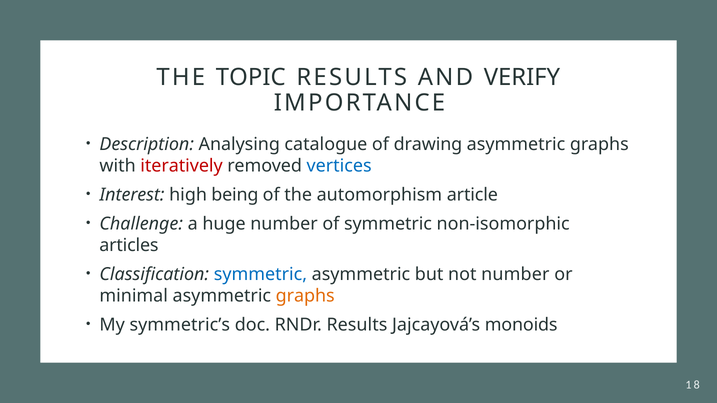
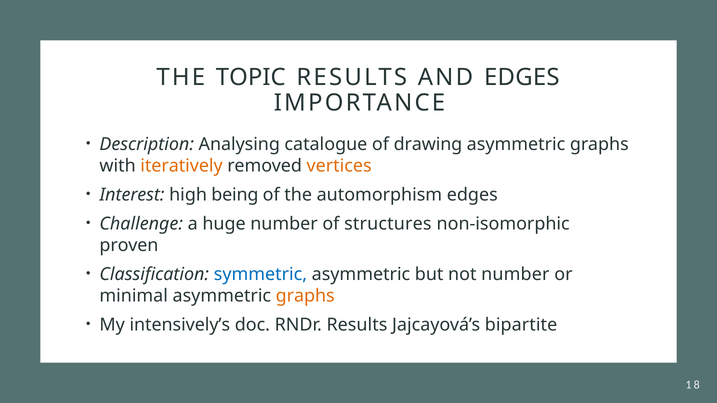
AND VERIFY: VERIFY -> EDGES (522, 77)
iteratively colour: red -> orange (182, 166)
vertices colour: blue -> orange (339, 166)
automorphism article: article -> edges (472, 195)
of symmetric: symmetric -> structures (388, 224)
articles: articles -> proven (129, 245)
symmetric’s: symmetric’s -> intensively’s (180, 325)
monoids: monoids -> bipartite (521, 325)
